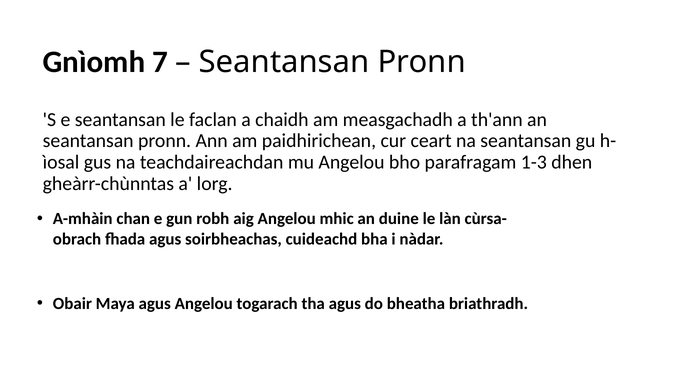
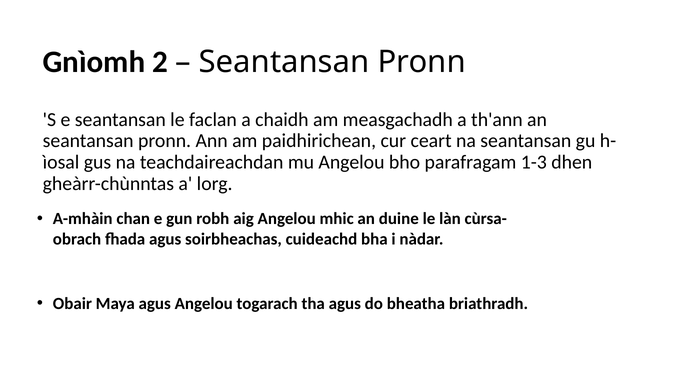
7: 7 -> 2 (160, 62)
